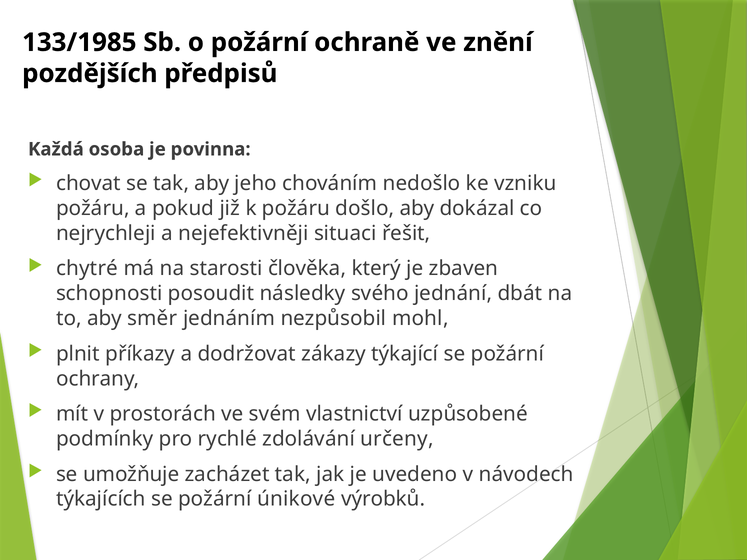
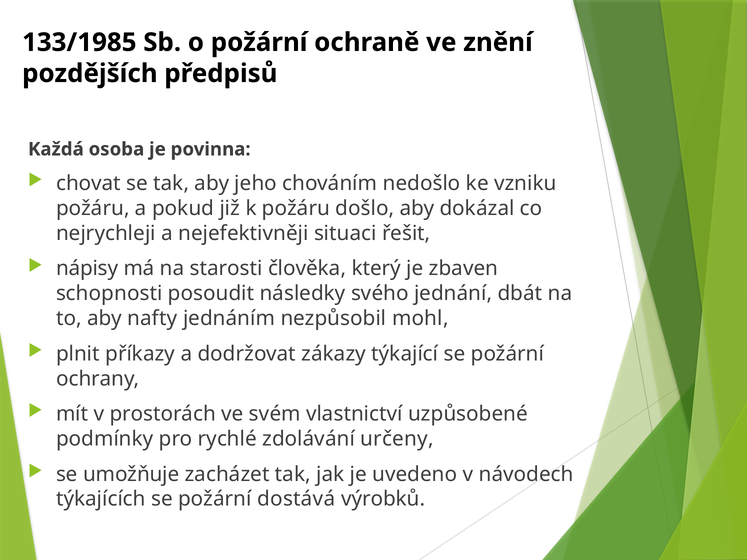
chytré: chytré -> nápisy (87, 269)
směr: směr -> nafty (152, 319)
únikové: únikové -> dostává (296, 499)
